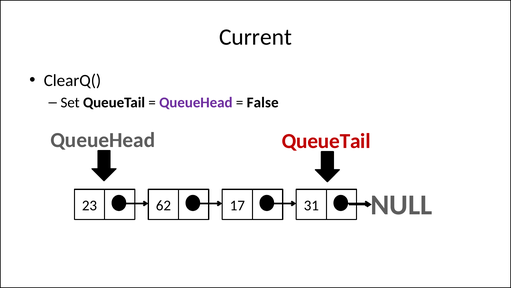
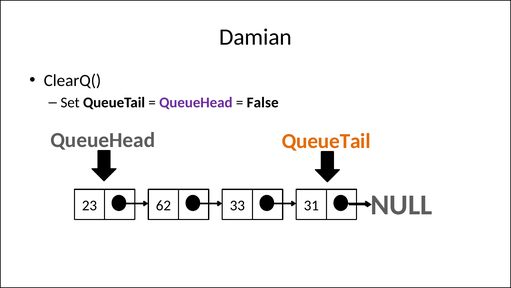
Current: Current -> Damian (255, 37)
QueueTail colour: red -> orange (326, 141)
17: 17 -> 33 (237, 205)
